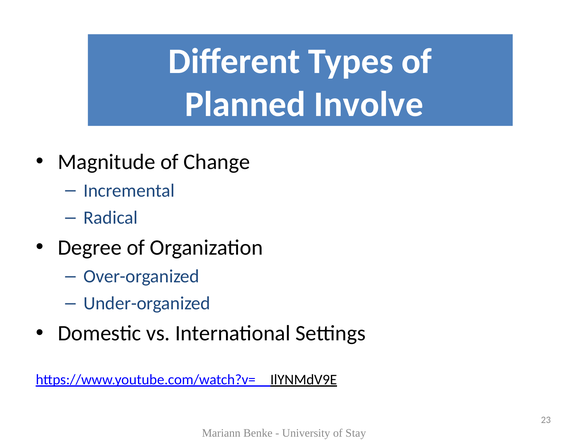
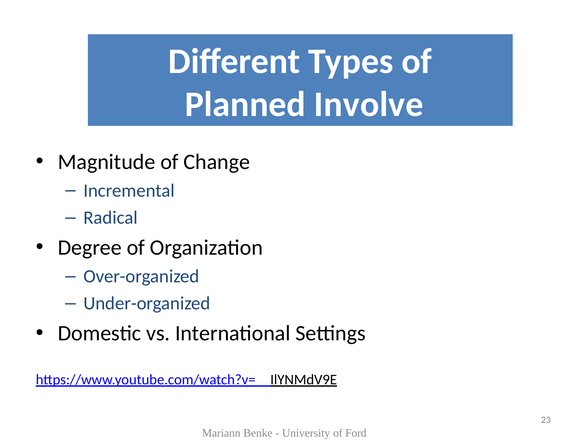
Stay: Stay -> Ford (356, 432)
